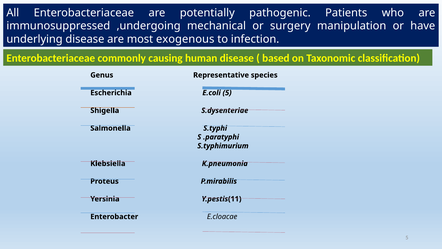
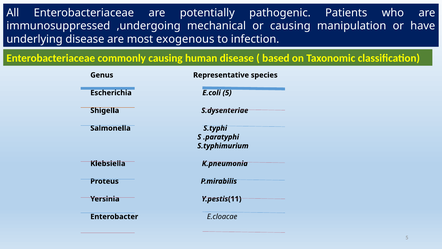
or surgery: surgery -> causing (290, 26)
